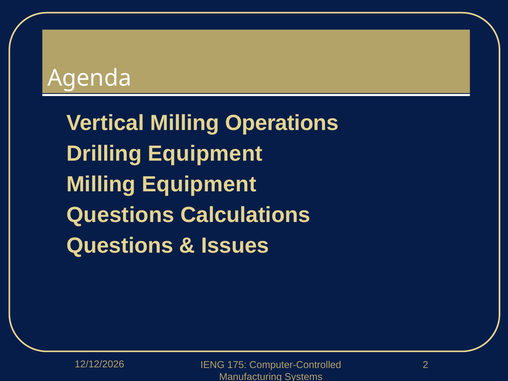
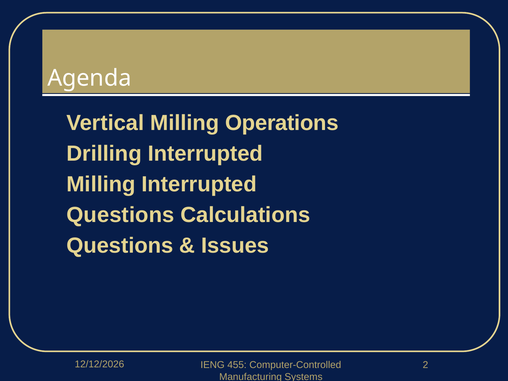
Drilling Equipment: Equipment -> Interrupted (205, 154)
Milling Equipment: Equipment -> Interrupted (199, 184)
175: 175 -> 455 (237, 365)
